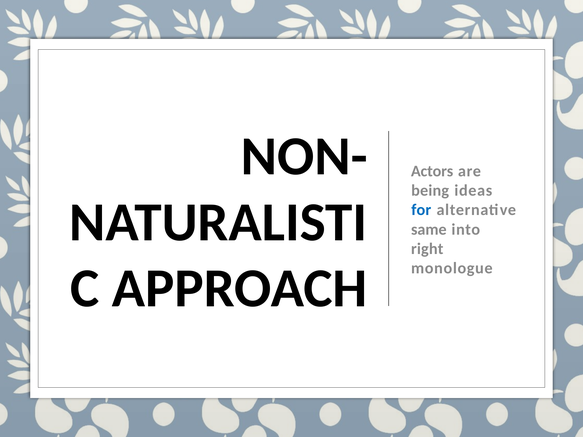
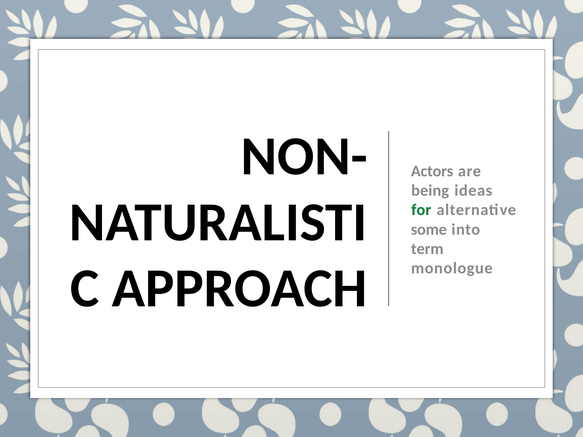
for colour: blue -> green (421, 210)
same: same -> some (429, 230)
right: right -> term (427, 249)
